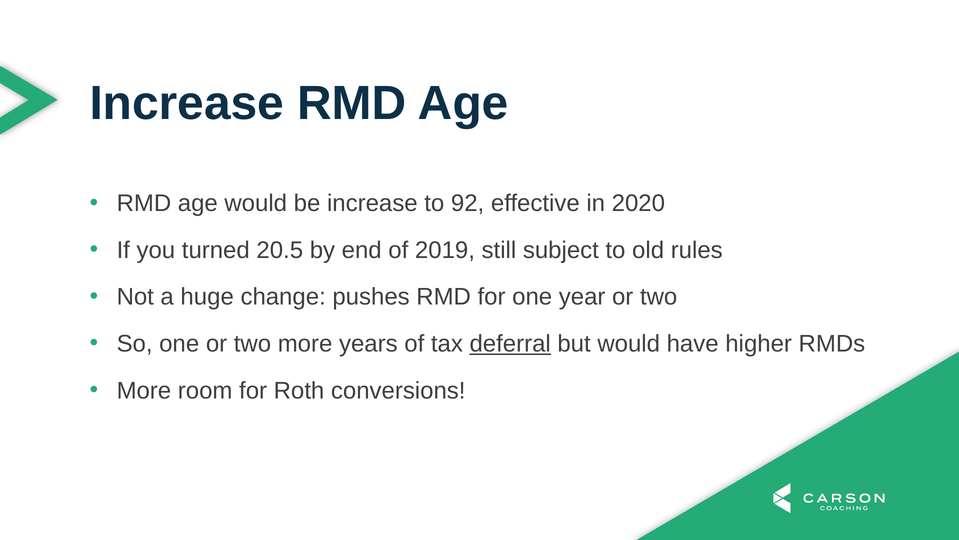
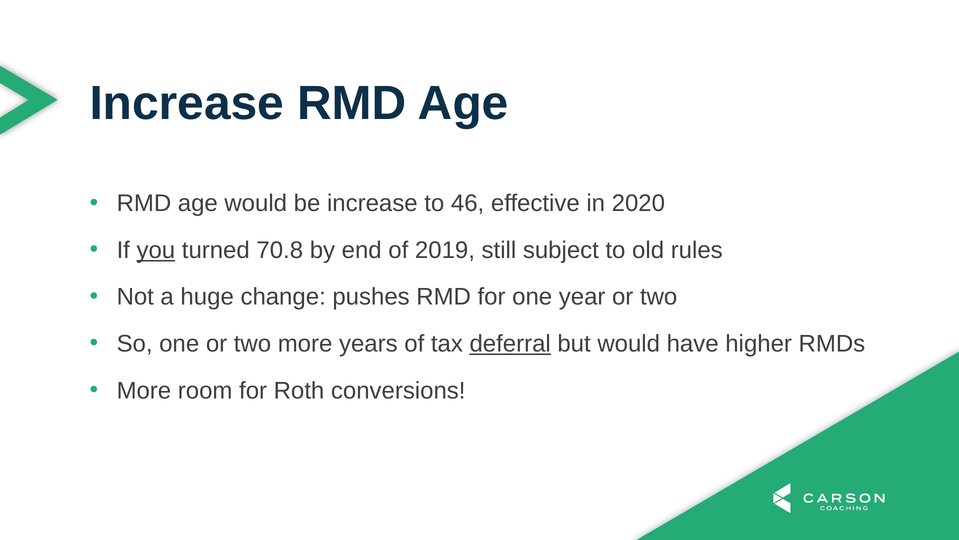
92: 92 -> 46 (468, 203)
you underline: none -> present (156, 250)
20.5: 20.5 -> 70.8 (280, 250)
